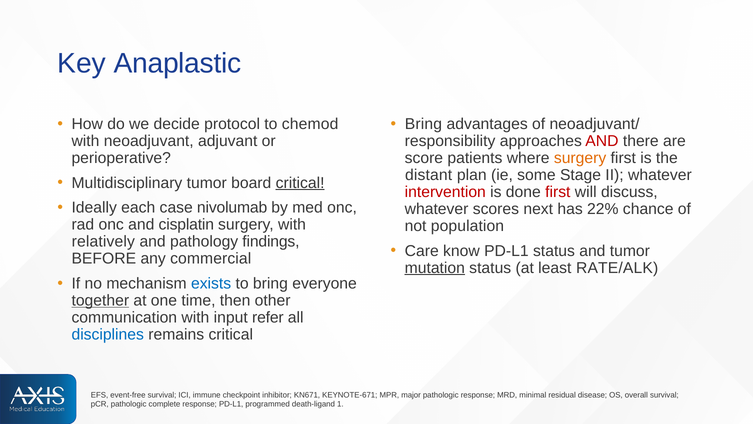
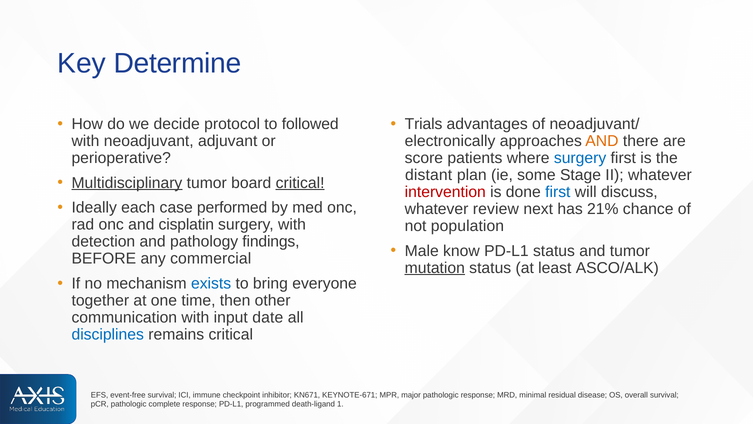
Anaplastic: Anaplastic -> Determine (177, 63)
chemod: chemod -> followed (310, 124)
Bring: Bring -> Trials (424, 124)
responsibility: responsibility -> electronically (450, 141)
AND colour: red -> orange (602, 141)
surgery colour: orange -> blue (580, 158)
Multidisciplinary underline: none -> present (127, 183)
first colour: red -> blue (558, 192)
nivolumab: nivolumab -> performed (232, 208)
scores: scores -> review (496, 209)
22%: 22% -> 21% (603, 209)
relatively: relatively -> detection (103, 241)
Care: Care -> Male (422, 251)
RATE/ALK: RATE/ALK -> ASCO/ALK (617, 268)
together underline: present -> none (100, 300)
refer: refer -> date (268, 317)
